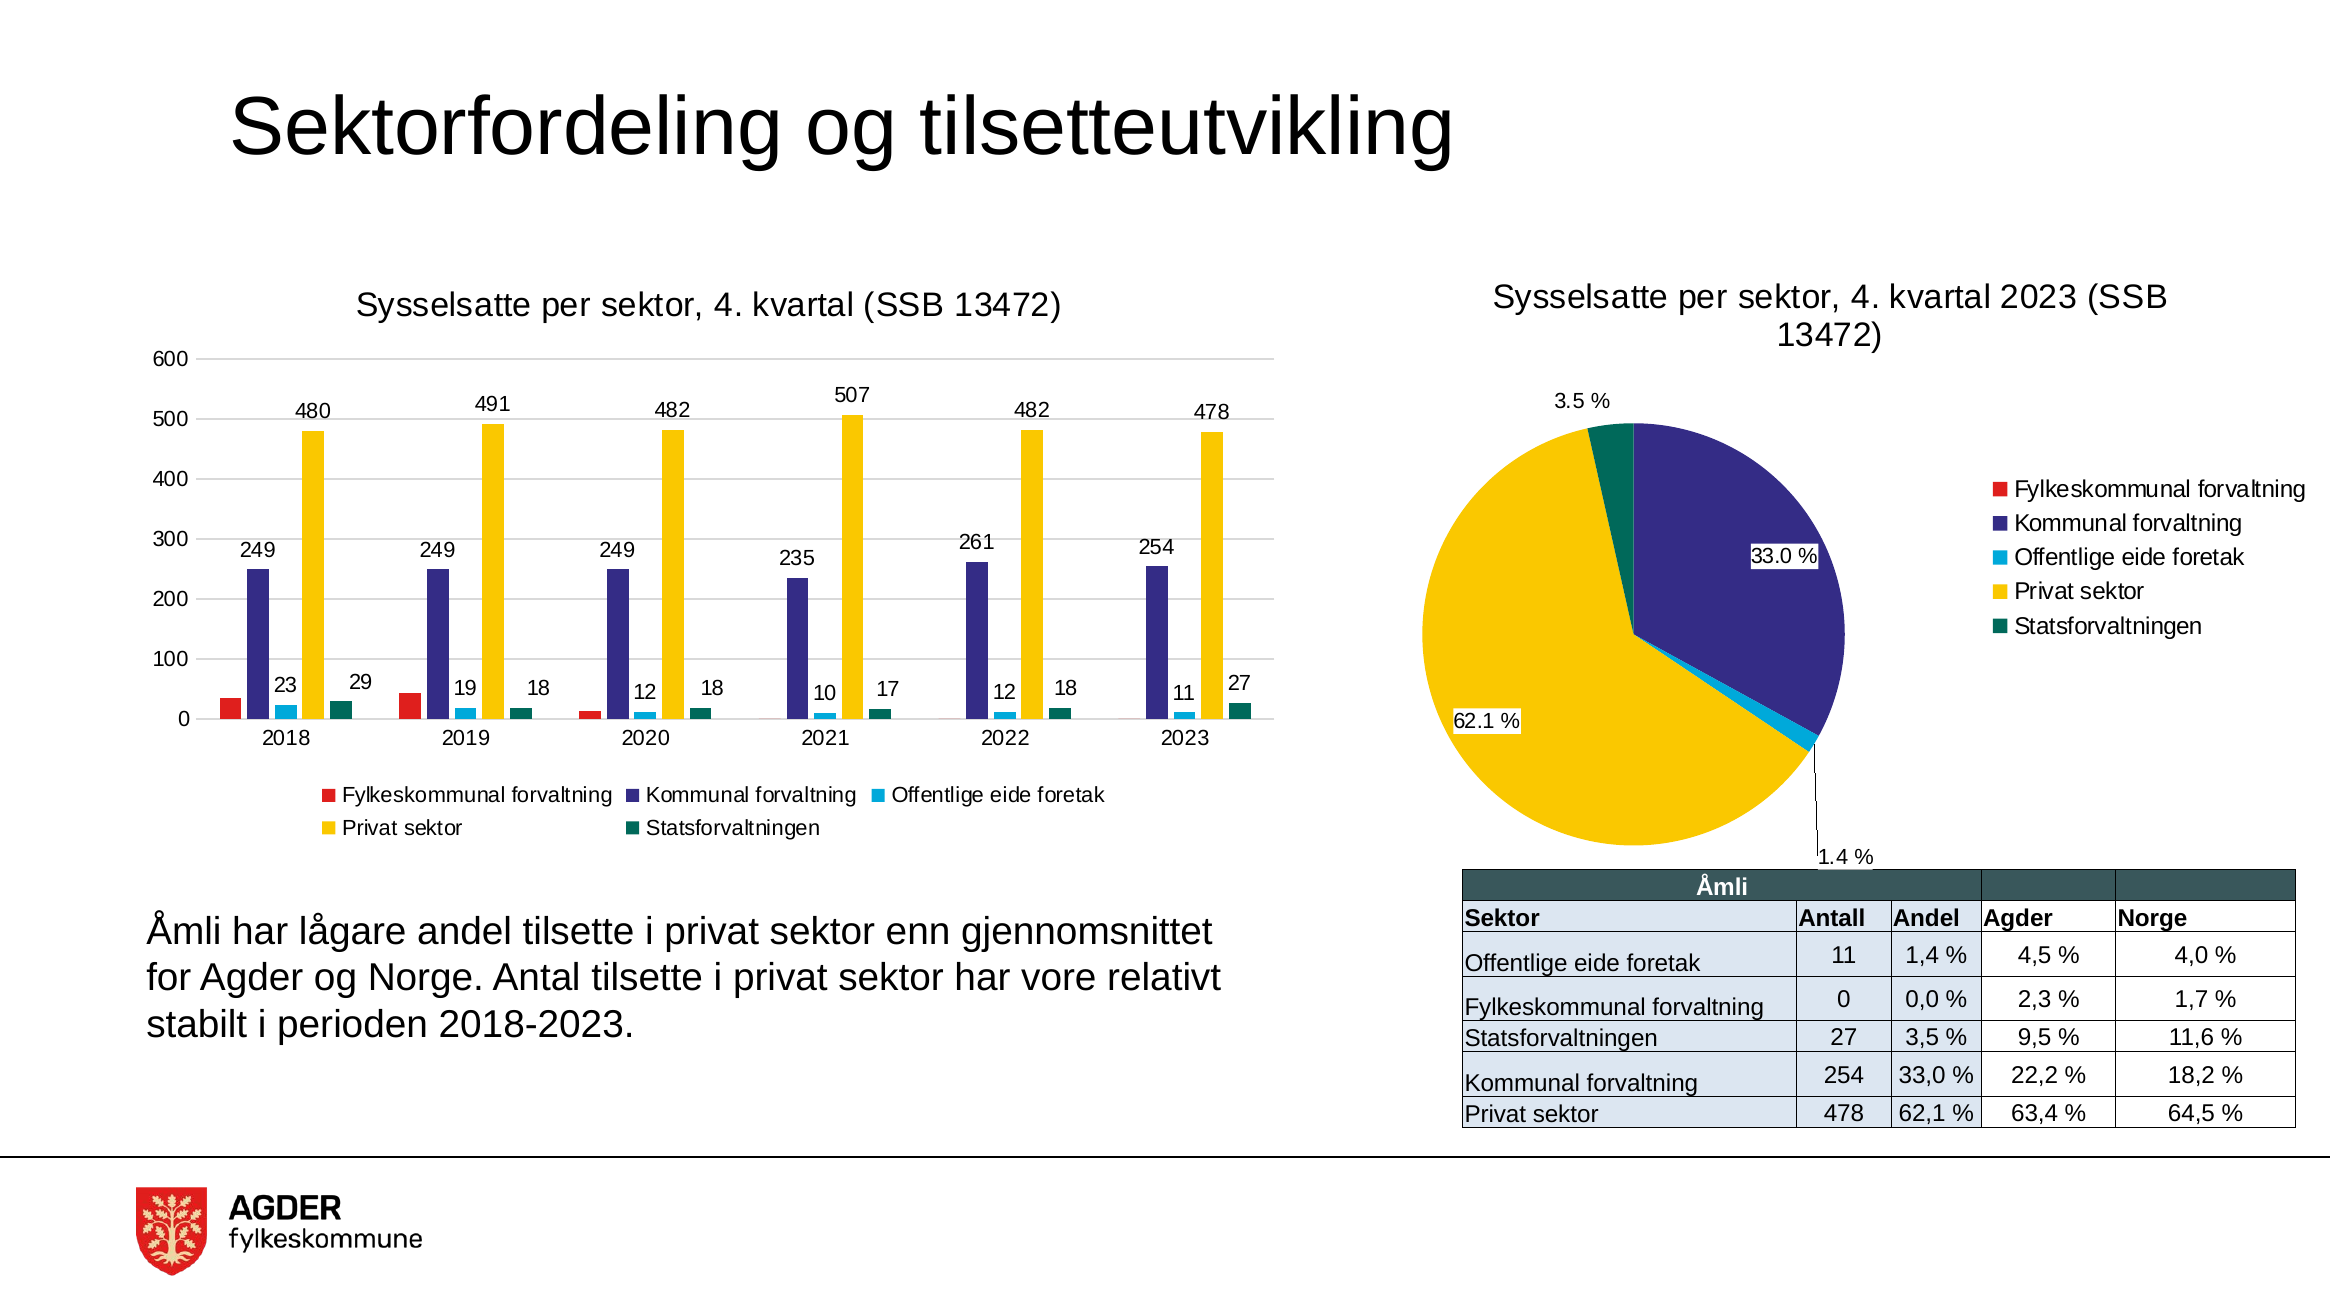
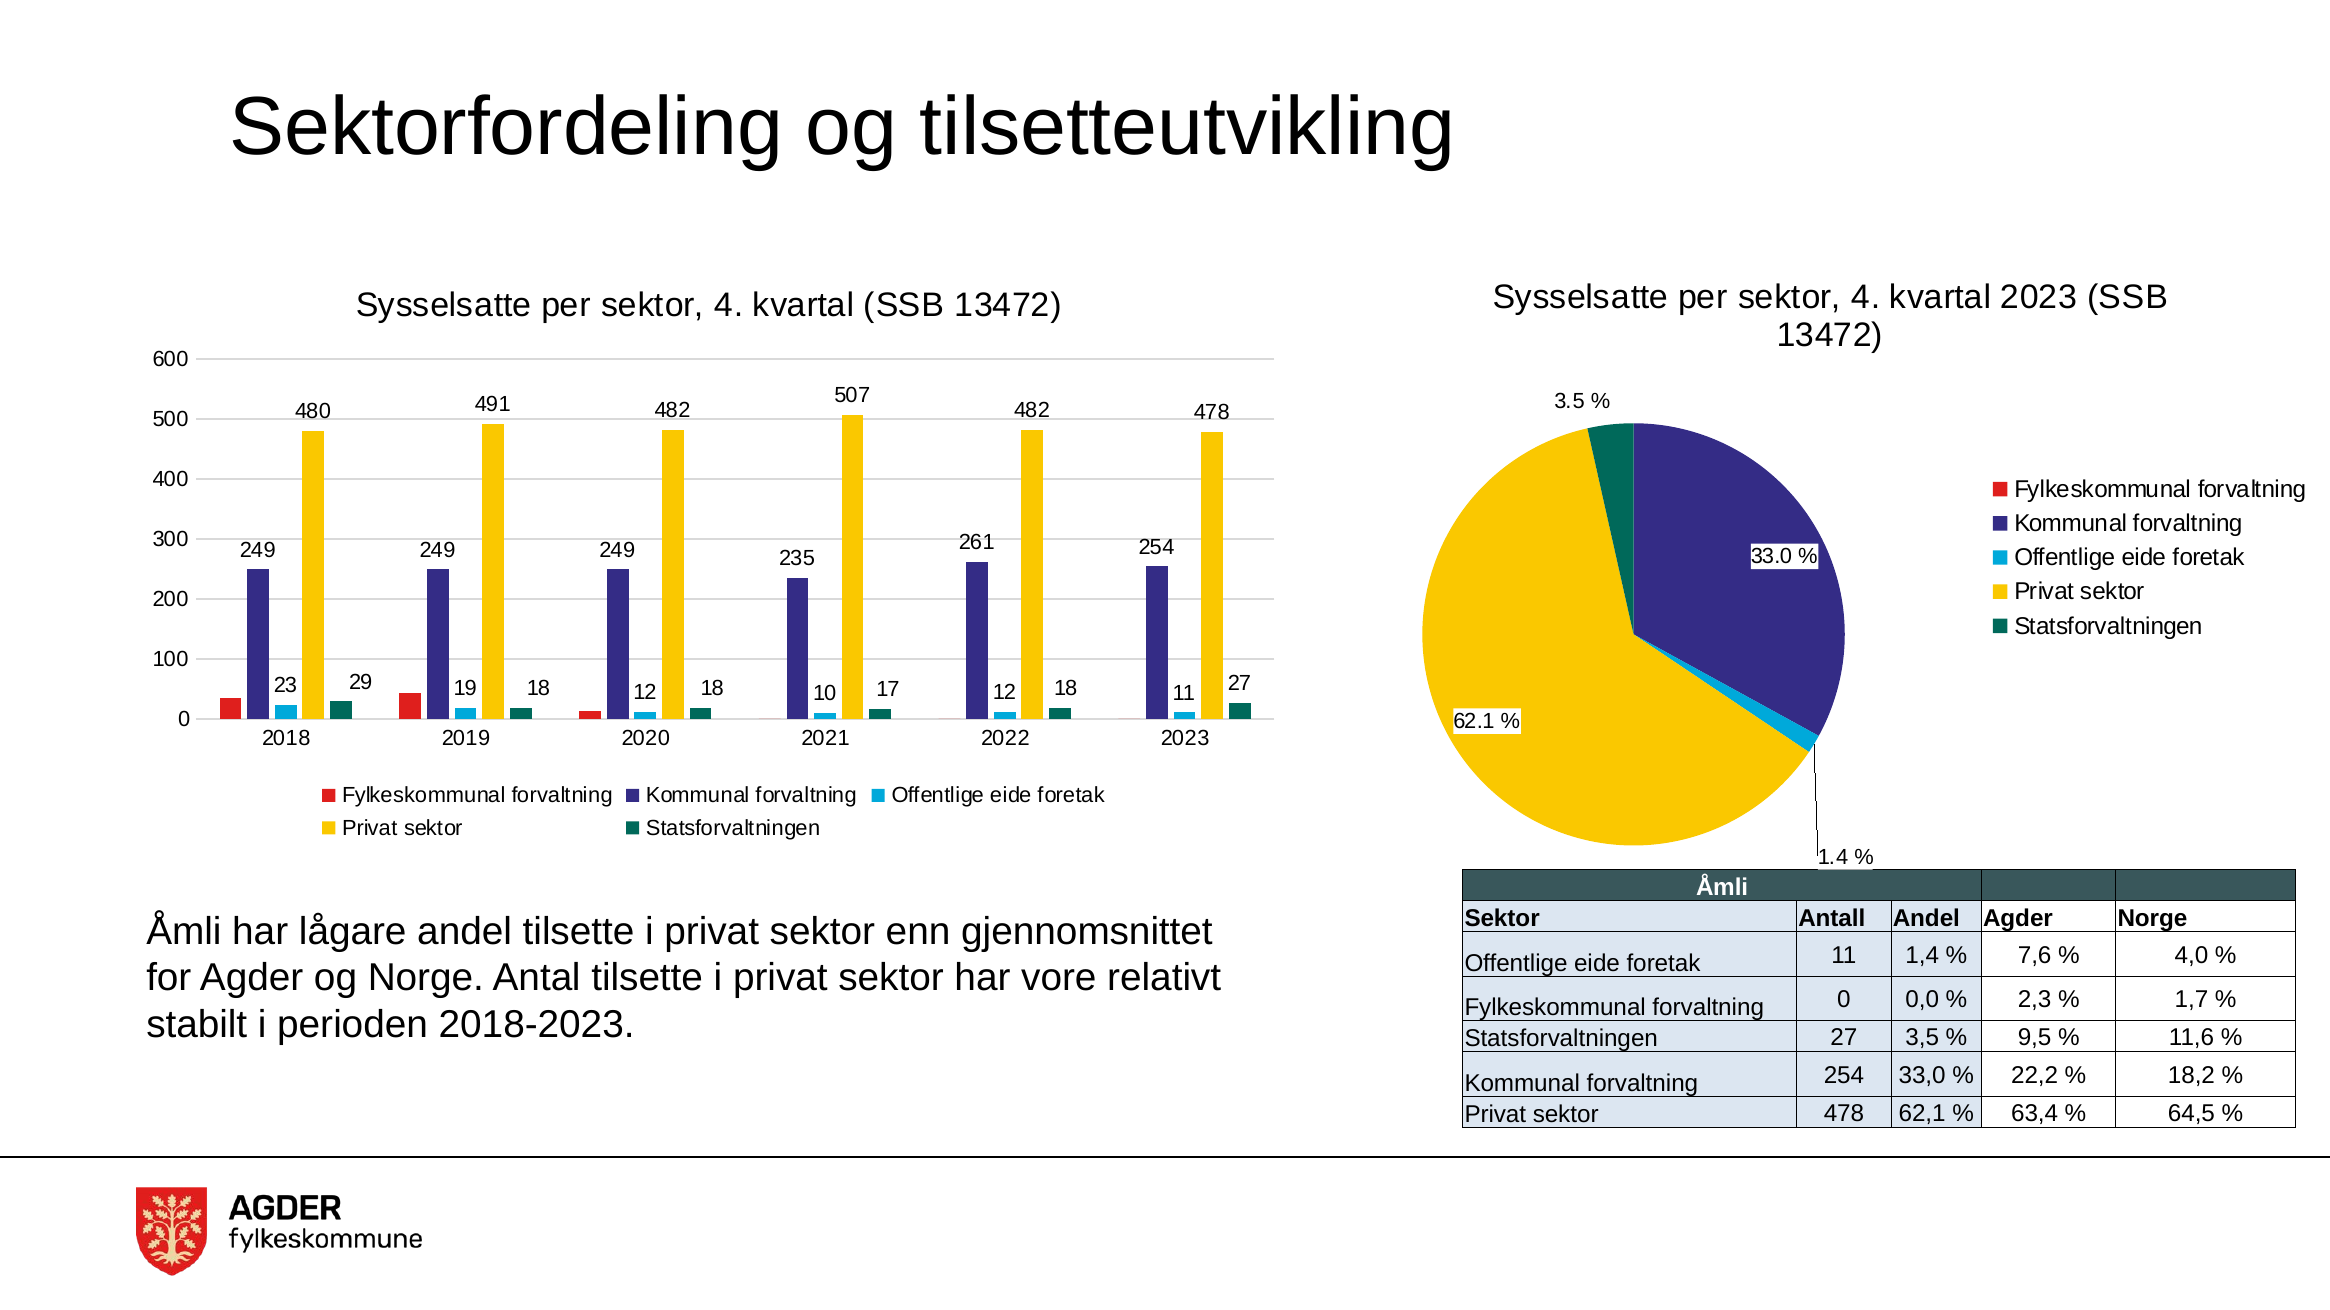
4,5: 4,5 -> 7,6 (2035, 956)
